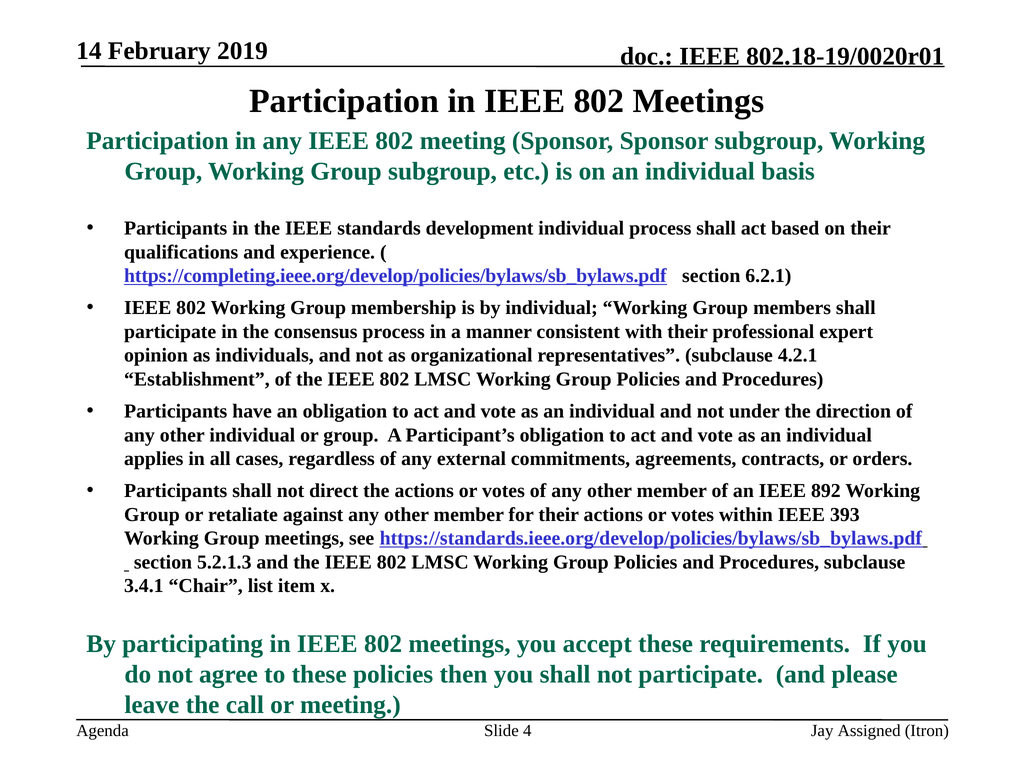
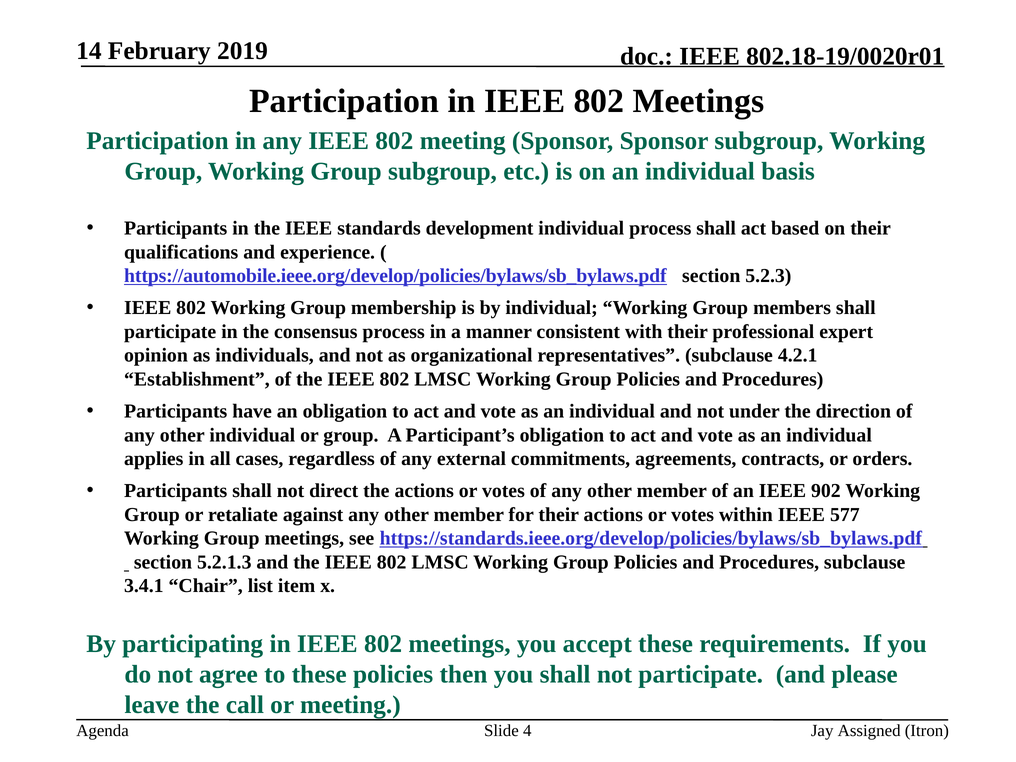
https://completing.ieee.org/develop/policies/bylaws/sb_bylaws.pdf: https://completing.ieee.org/develop/policies/bylaws/sb_bylaws.pdf -> https://automobile.ieee.org/develop/policies/bylaws/sb_bylaws.pdf (395, 276)
6.2.1: 6.2.1 -> 5.2.3 (768, 276)
892: 892 -> 902 (826, 491)
393: 393 -> 577 (845, 515)
